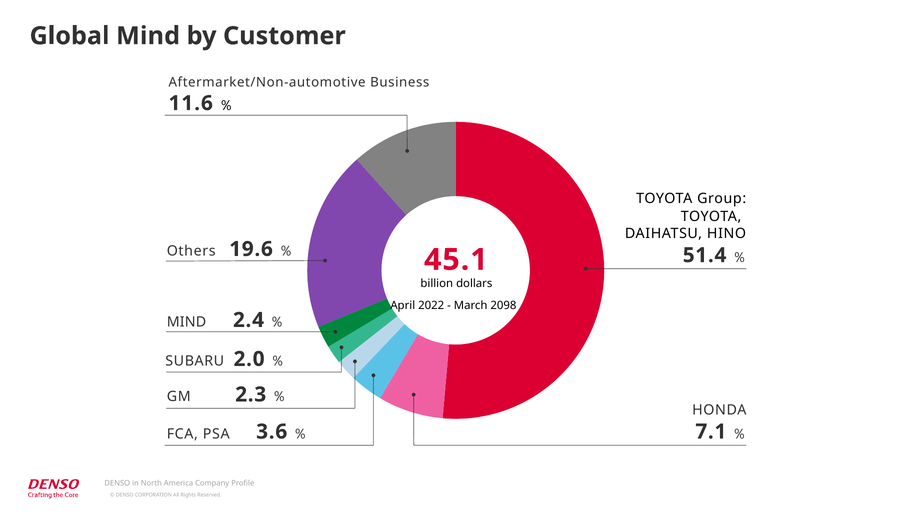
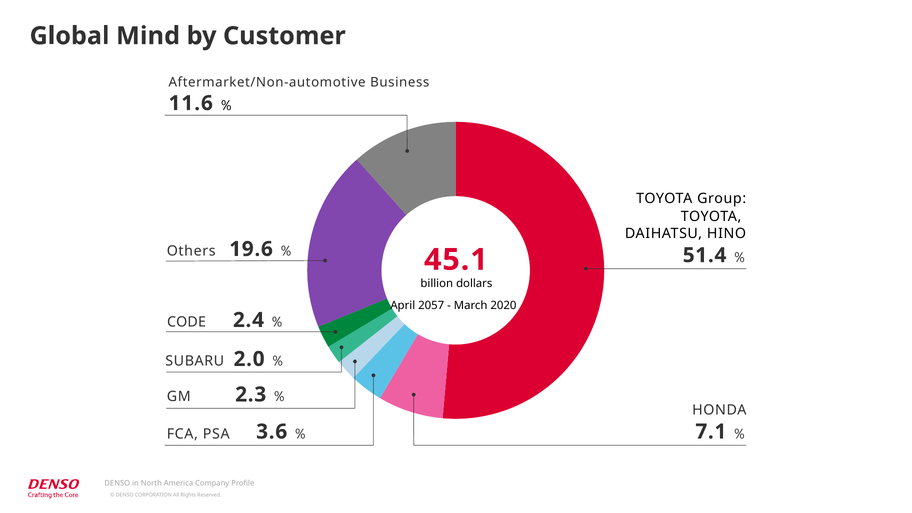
2022: 2022 -> 2057 (431, 305)
2098: 2098 -> 2020 (503, 305)
MIND: MIND -> CODE (187, 322)
